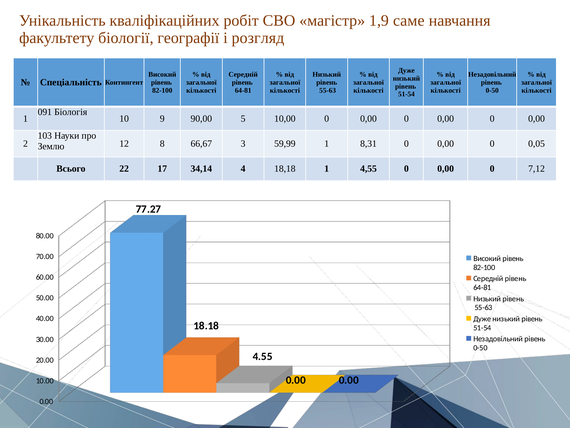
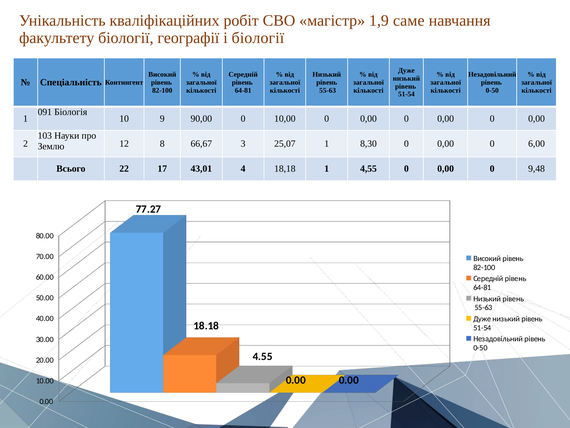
і розгляд: розгляд -> біології (258, 38)
90,00 5: 5 -> 0 (243, 119)
59,99: 59,99 -> 25,07 (285, 144)
8,31: 8,31 -> 8,30 (368, 144)
0,05: 0,05 -> 6,00 (537, 144)
34,14: 34,14 -> 43,01 (201, 169)
7,12: 7,12 -> 9,48 (537, 169)
